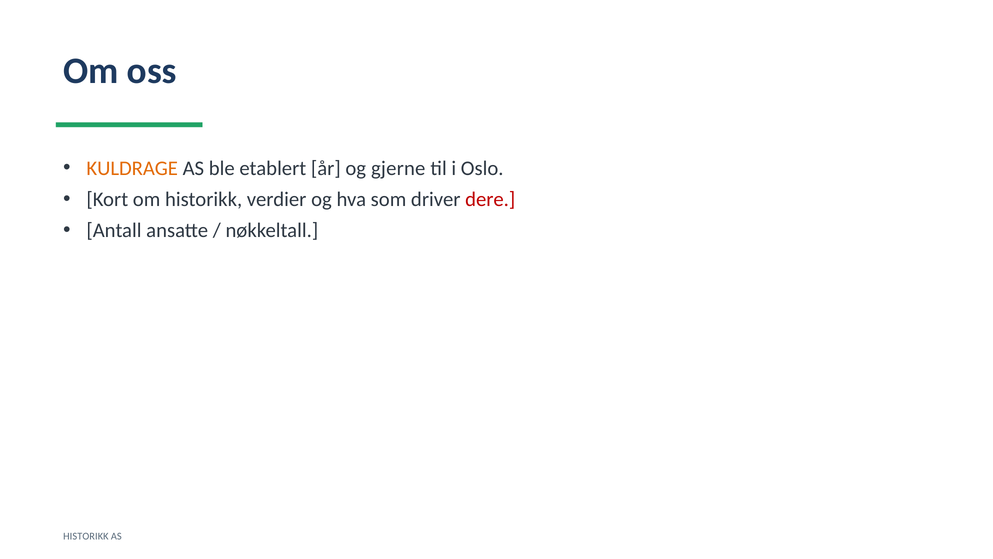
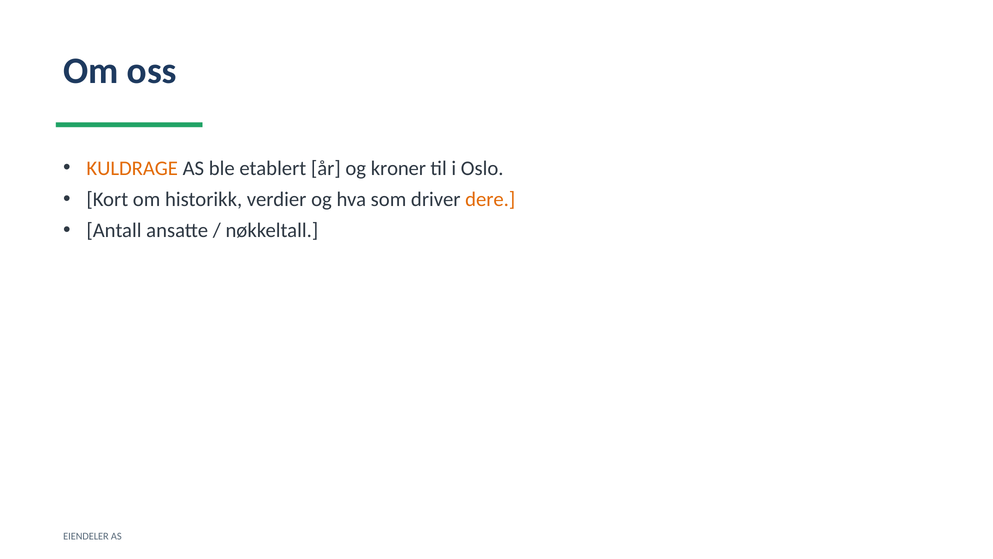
gjerne: gjerne -> kroner (398, 168)
dere colour: red -> orange (490, 199)
HISTORIKK: HISTORIKK -> EIENDELER (86, 536)
